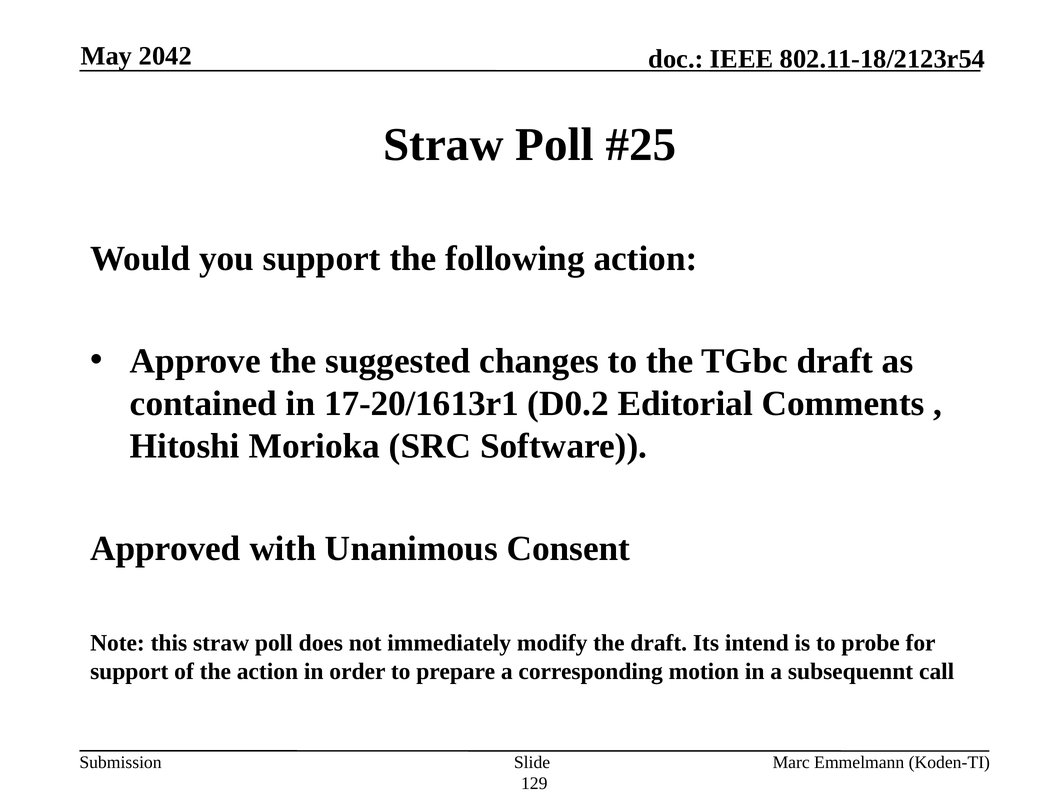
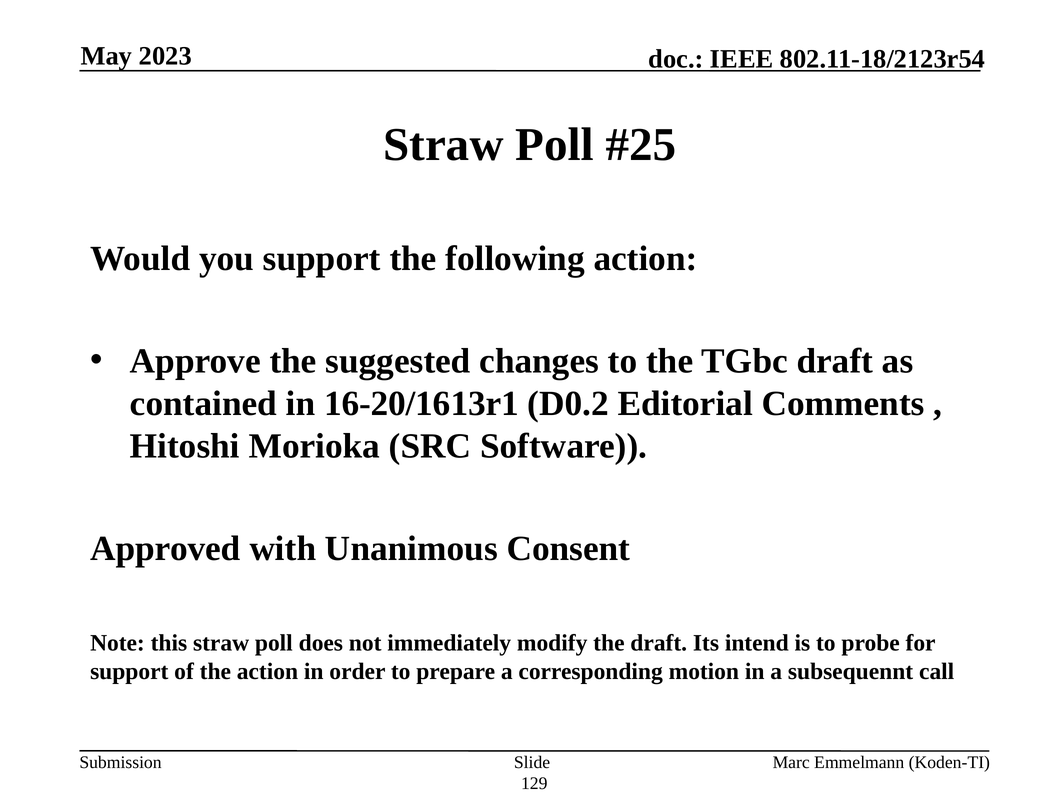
2042: 2042 -> 2023 (165, 56)
17-20/1613r1: 17-20/1613r1 -> 16-20/1613r1 (421, 404)
